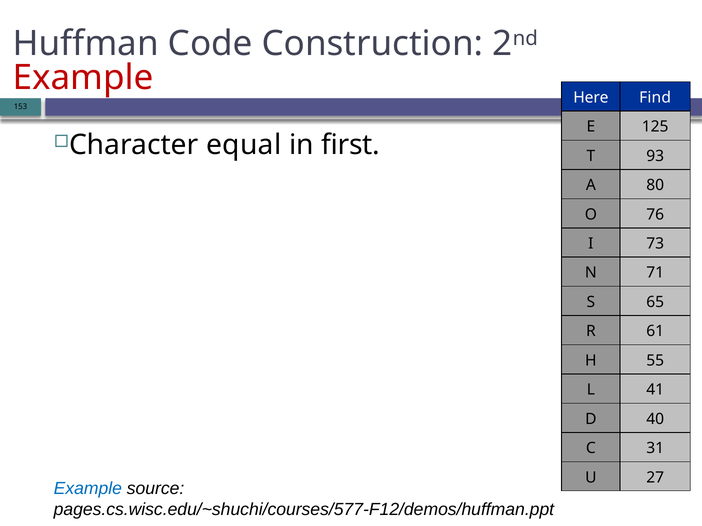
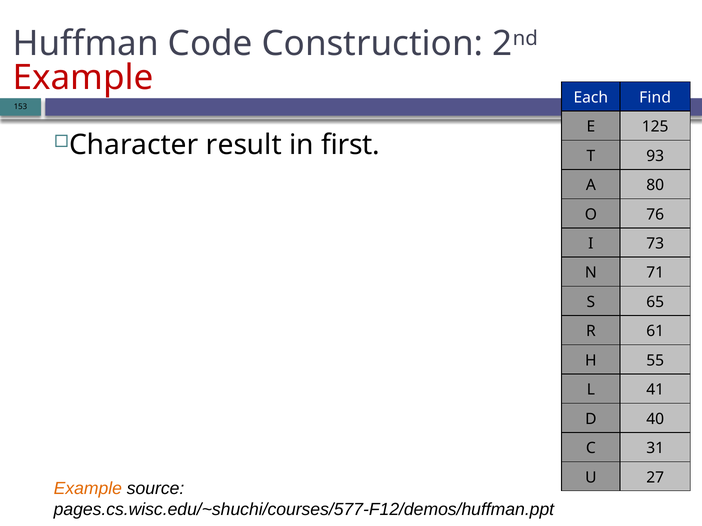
Here: Here -> Each (591, 98)
equal: equal -> result (244, 145)
Example colour: blue -> orange (88, 489)
